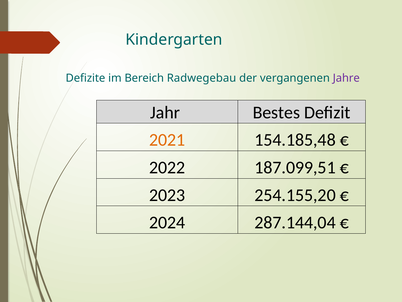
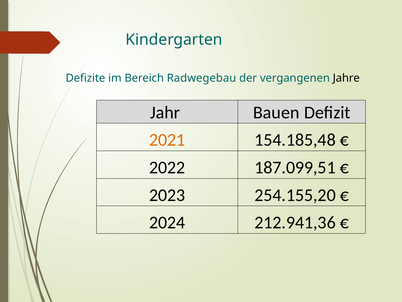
Jahre colour: purple -> black (346, 78)
Bestes: Bestes -> Bauen (276, 112)
287.144,04: 287.144,04 -> 212.941,36 (295, 222)
